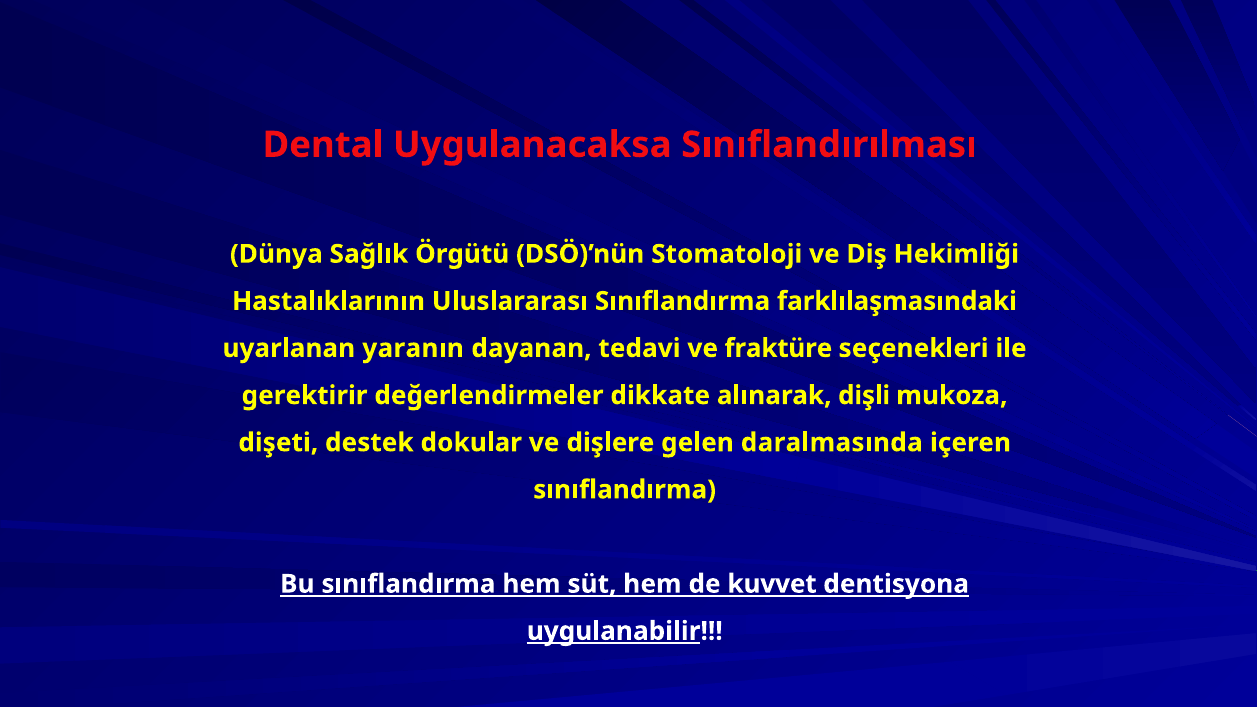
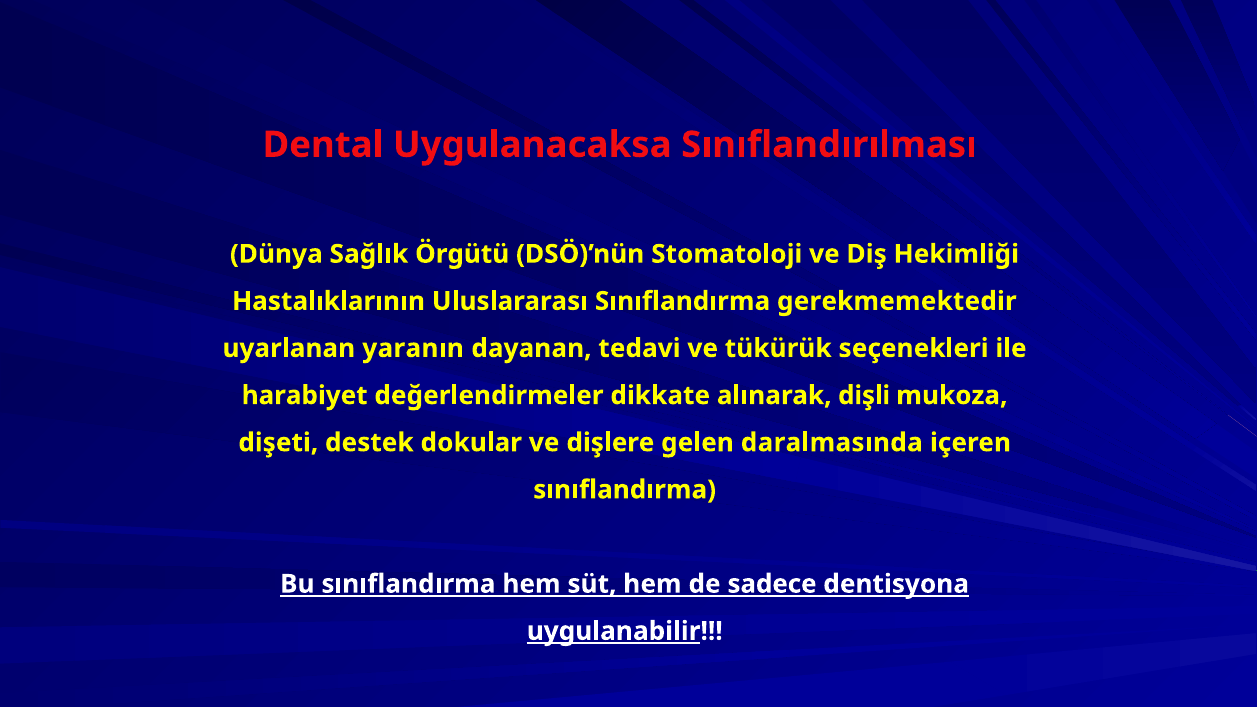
farklılaşmasındaki: farklılaşmasındaki -> gerekmemektedir (897, 301)
fraktüre: fraktüre -> tükürük (778, 348)
gerektirir: gerektirir -> harabiyet (305, 396)
kuvvet: kuvvet -> sadece (772, 584)
